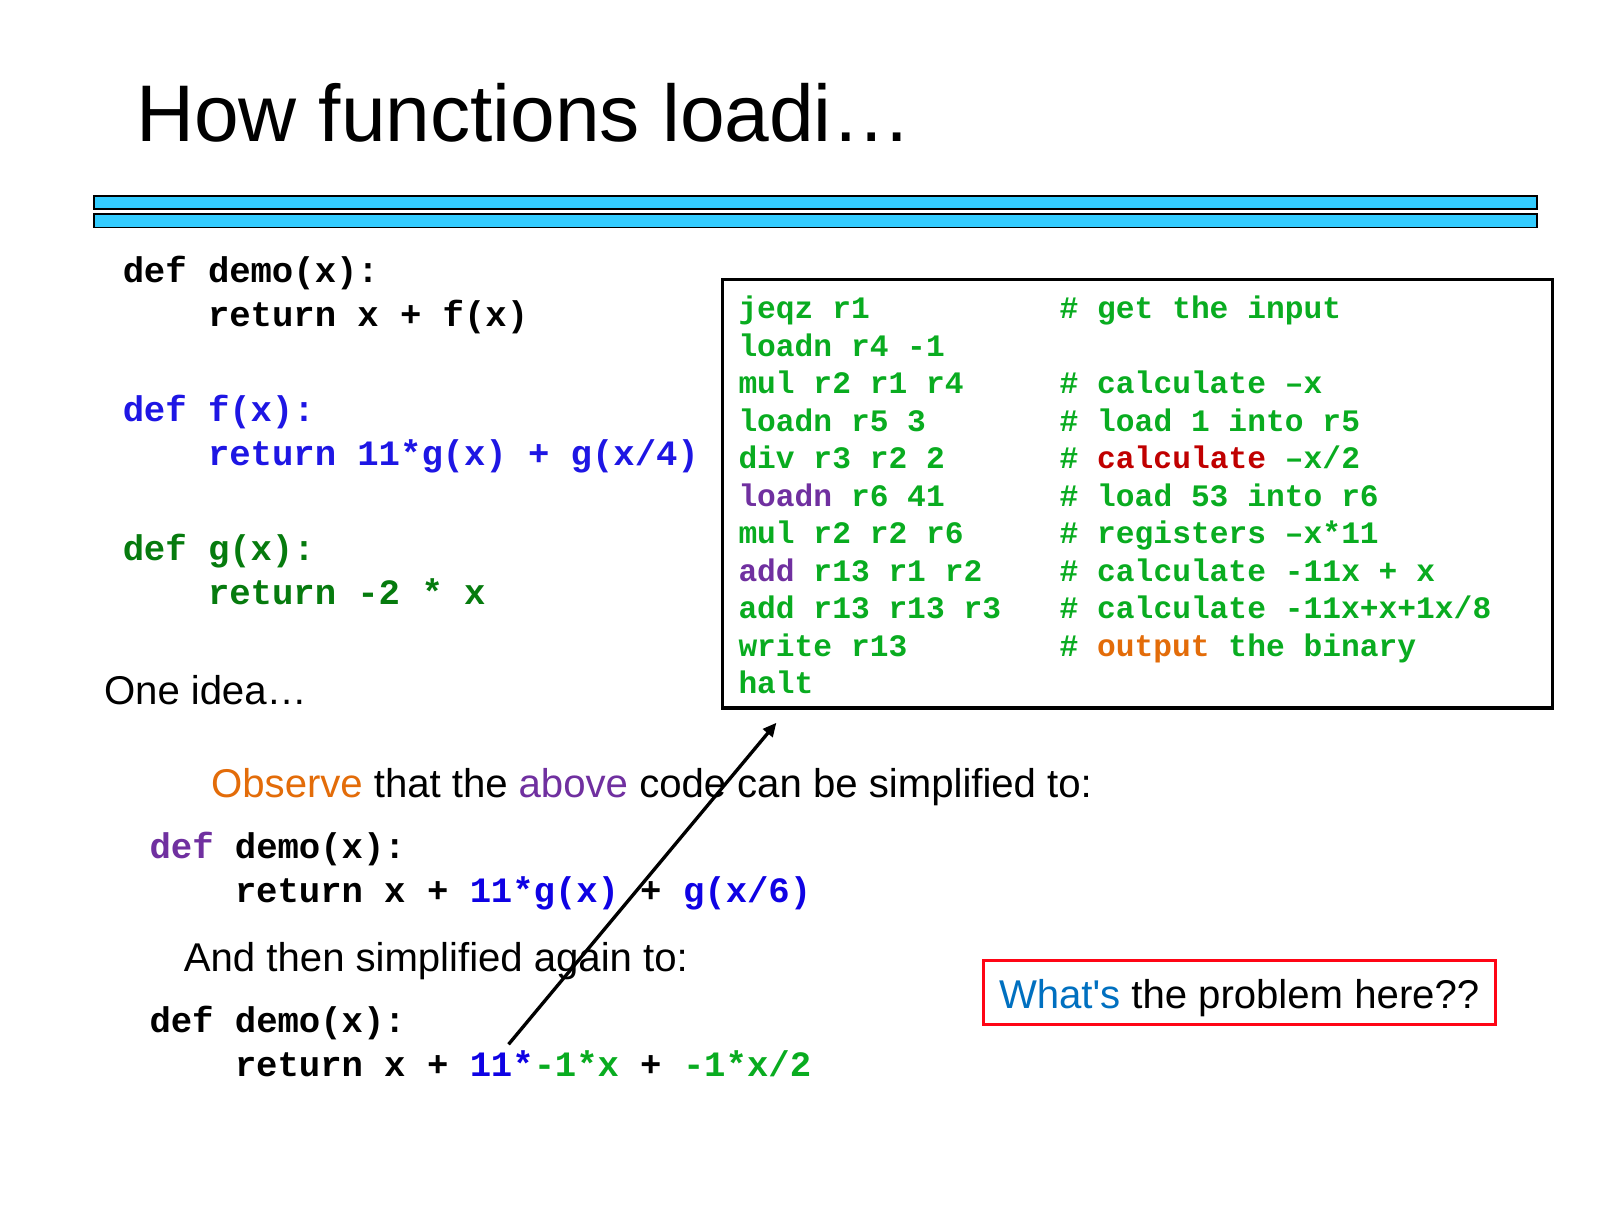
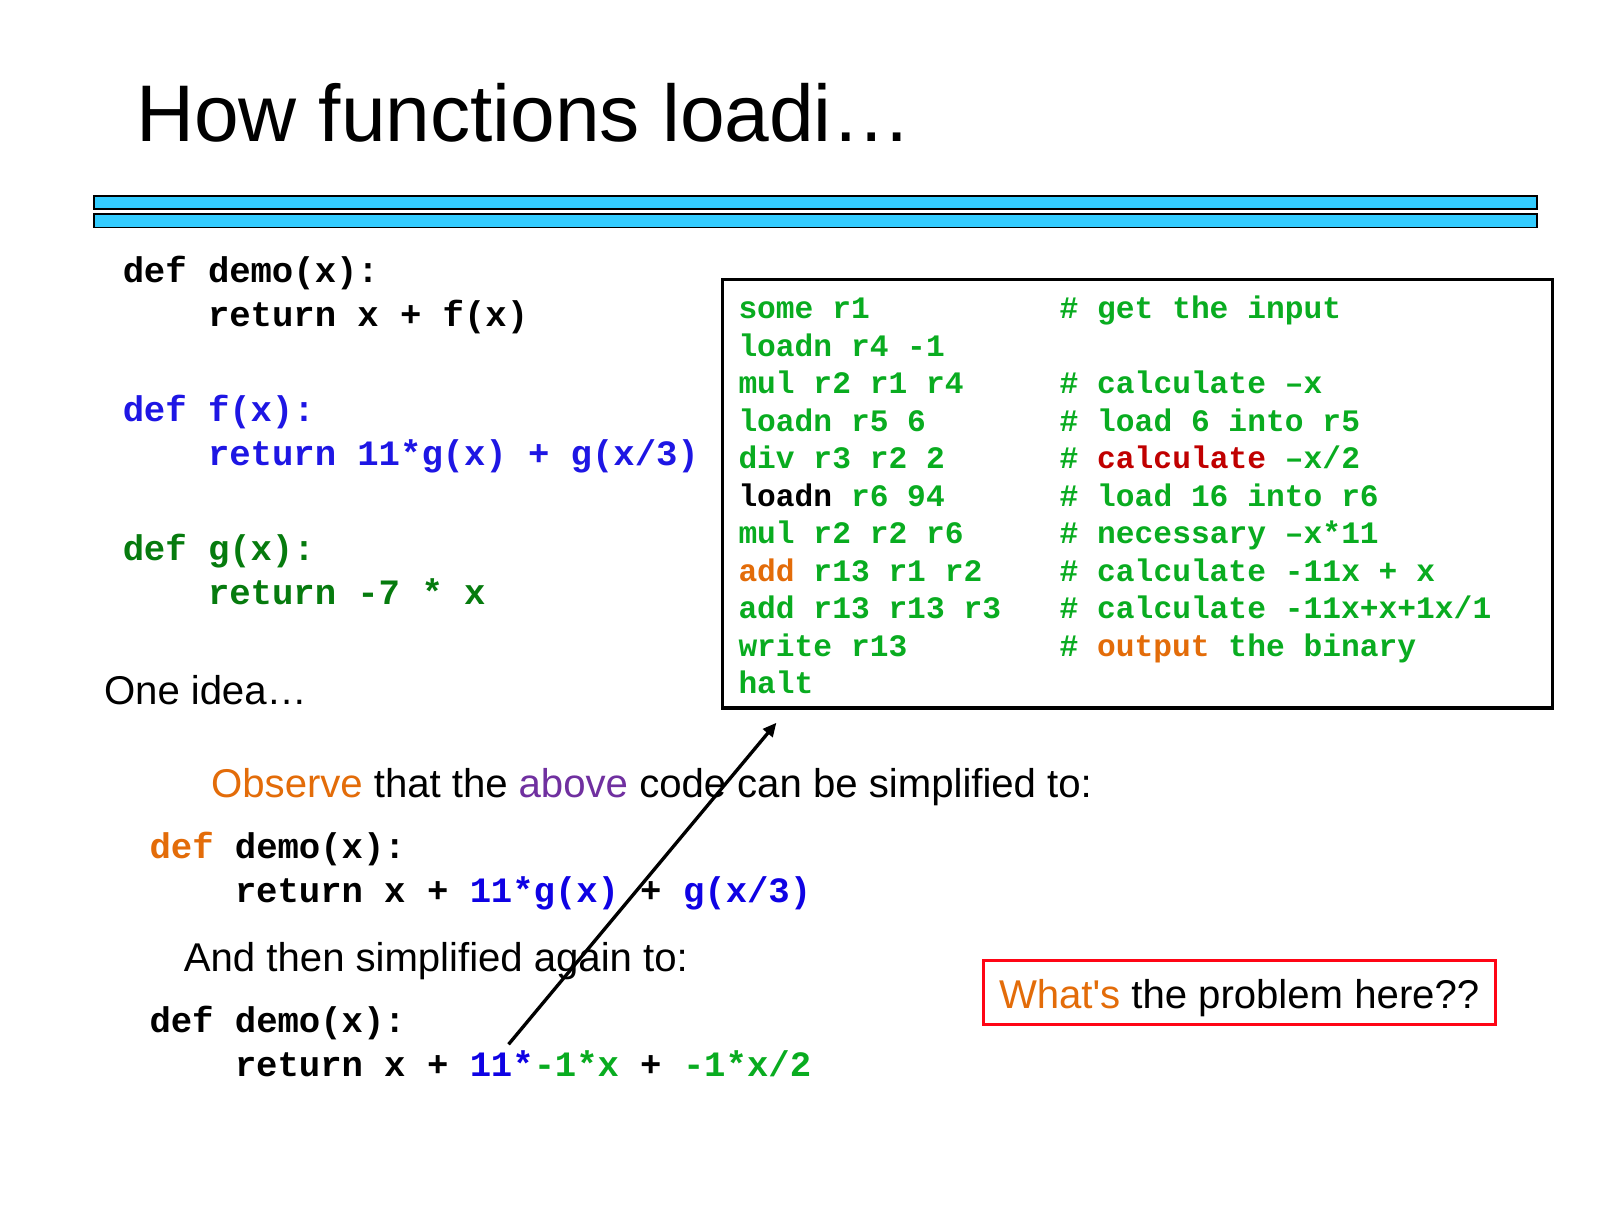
jeqz: jeqz -> some (776, 308)
r5 3: 3 -> 6 (917, 421)
load 1: 1 -> 6 (1200, 421)
g(x/4: g(x/4 -> g(x/3 (635, 453)
loadn colour: purple -> black (785, 496)
41: 41 -> 94 (926, 496)
53: 53 -> 16 (1210, 496)
registers: registers -> necessary (1182, 533)
add colour: purple -> orange (767, 571)
-2: -2 -> -7 (379, 592)
-11x+x+1x/8: -11x+x+1x/8 -> -11x+x+1x/1 (1388, 608)
def colour: purple -> orange (182, 846)
g(x/6: g(x/6 -> g(x/3 (747, 890)
What's colour: blue -> orange (1060, 995)
